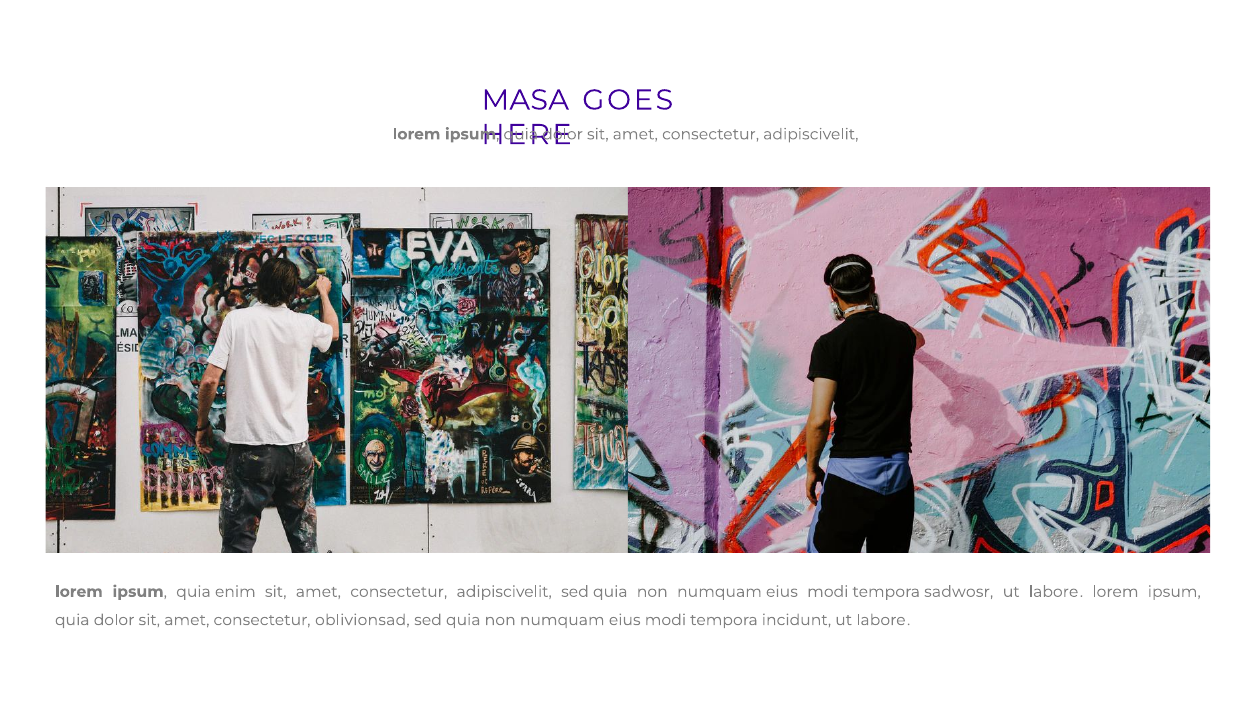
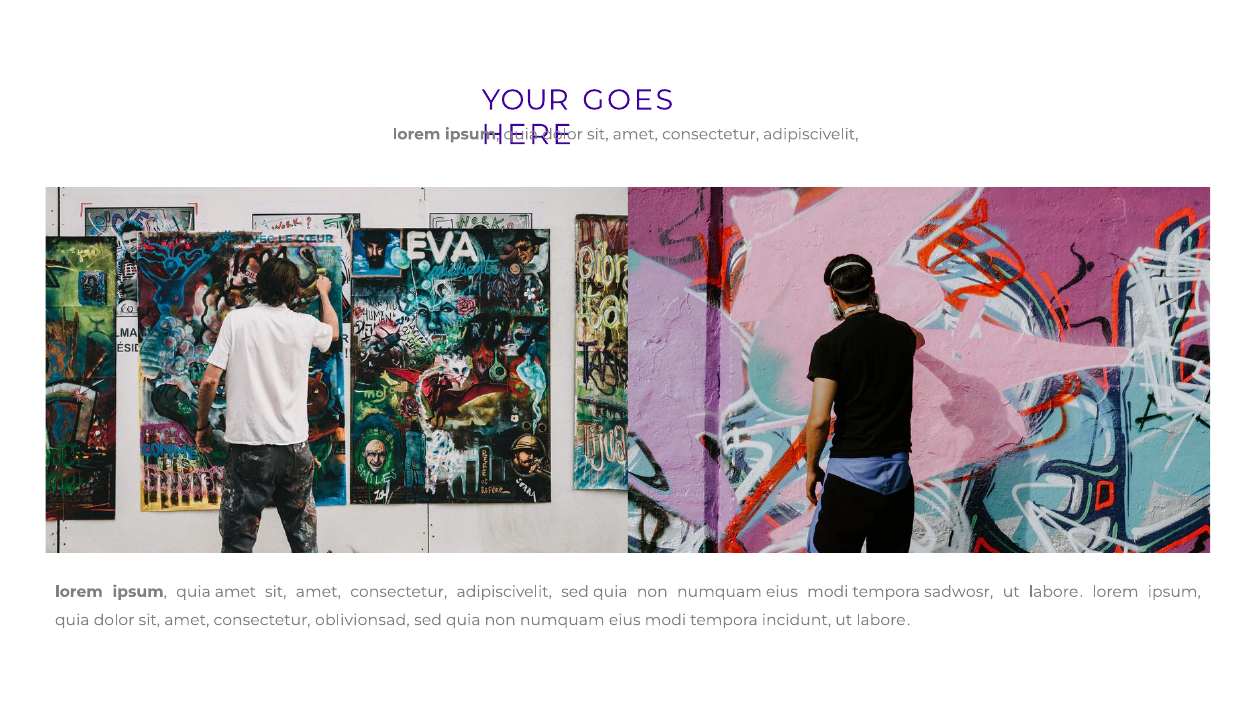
MASA: MASA -> YOUR (525, 100)
quia enim: enim -> amet (235, 591)
